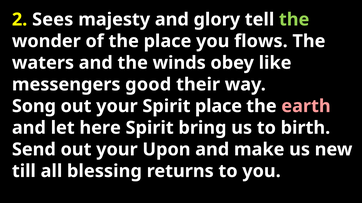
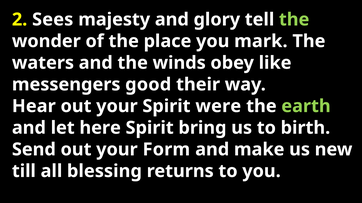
flows: flows -> mark (261, 41)
Song: Song -> Hear (34, 106)
Spirit place: place -> were (218, 106)
earth colour: pink -> light green (306, 106)
Upon: Upon -> Form (166, 150)
